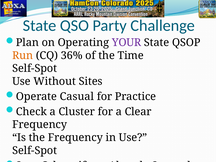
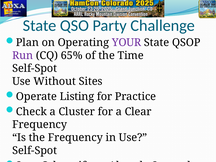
Run colour: orange -> purple (23, 55)
36%: 36% -> 65% (72, 55)
Casual: Casual -> Listing (77, 97)
